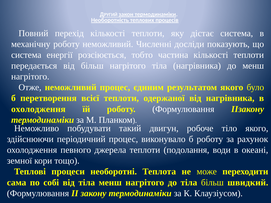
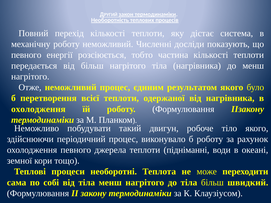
система: система -> певного (26, 55)
подолання: подолання -> підніманні (186, 150)
